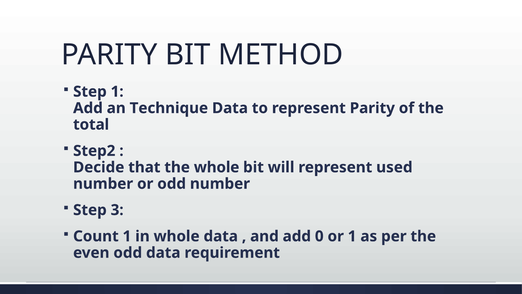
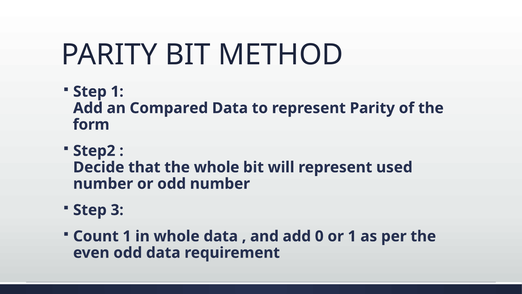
Technique: Technique -> Compared (169, 108)
total: total -> form (91, 124)
